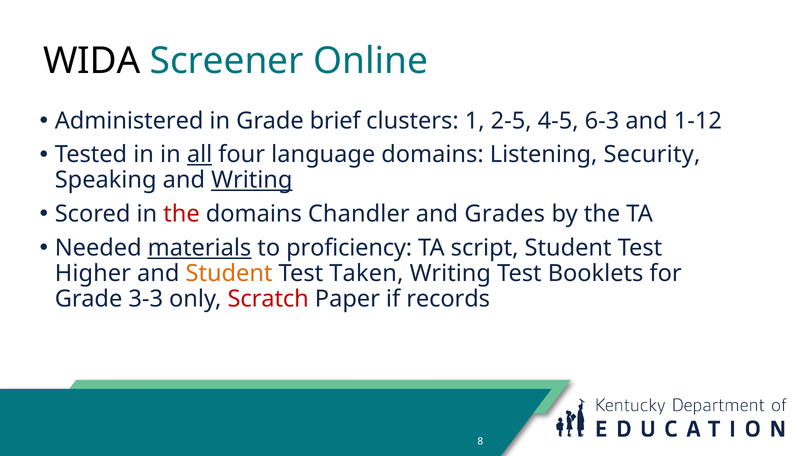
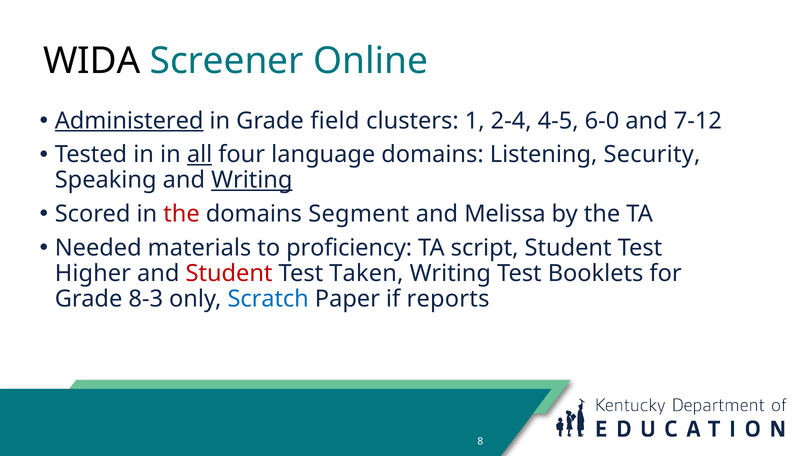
Administered underline: none -> present (129, 121)
brief: brief -> field (335, 121)
2-5: 2-5 -> 2-4 (511, 121)
6-3: 6-3 -> 6-0 (602, 121)
1-12: 1-12 -> 7-12 (698, 121)
Chandler: Chandler -> Segment (359, 214)
Grades: Grades -> Melissa (505, 214)
materials underline: present -> none (200, 248)
Student colour: orange -> red (229, 273)
3-3: 3-3 -> 8-3 (146, 299)
Scratch colour: red -> blue (268, 299)
records: records -> reports (448, 299)
